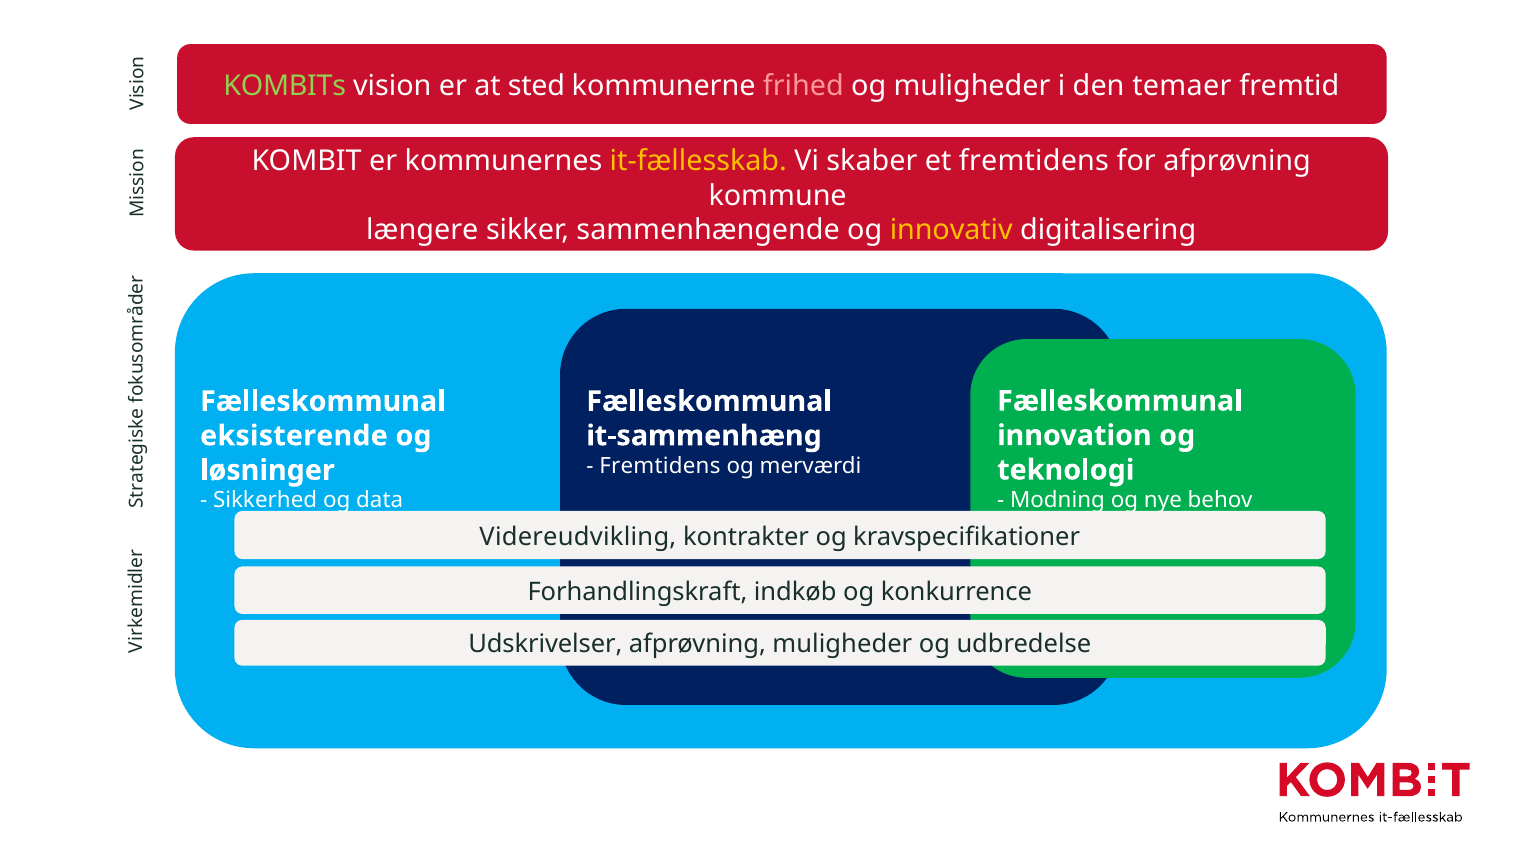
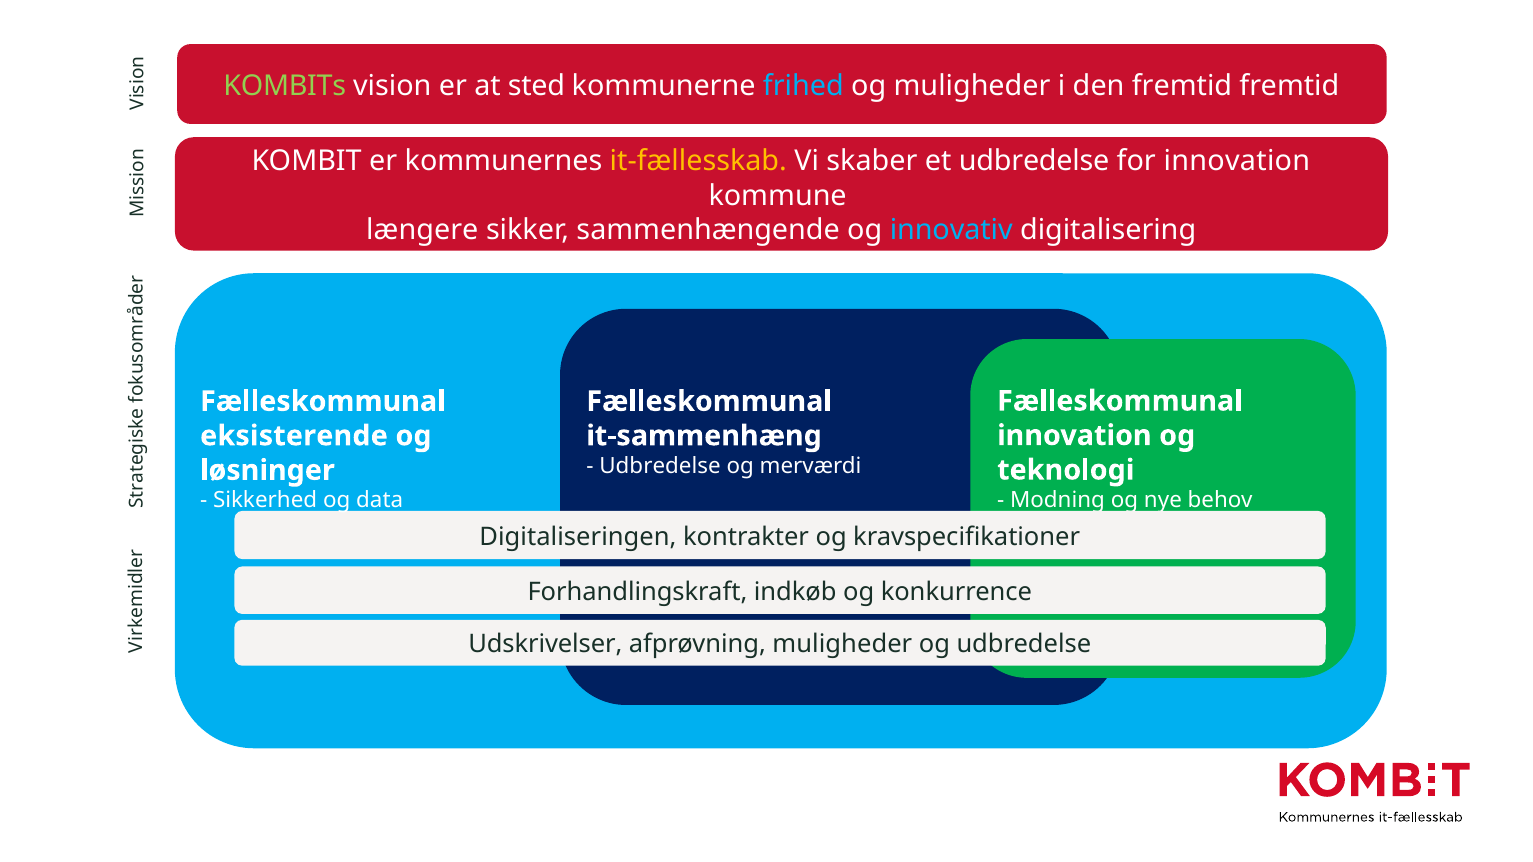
frihed colour: pink -> light blue (803, 86)
den temaer: temaer -> fremtid (1182, 86)
et fremtidens: fremtidens -> udbredelse (1034, 161)
for afprøvning: afprøvning -> innovation (1237, 161)
innovativ colour: yellow -> light blue (951, 230)
Fremtidens: Fremtidens -> Udbredelse (660, 466)
Videreudvikling: Videreudvikling -> Digitaliseringen (578, 537)
